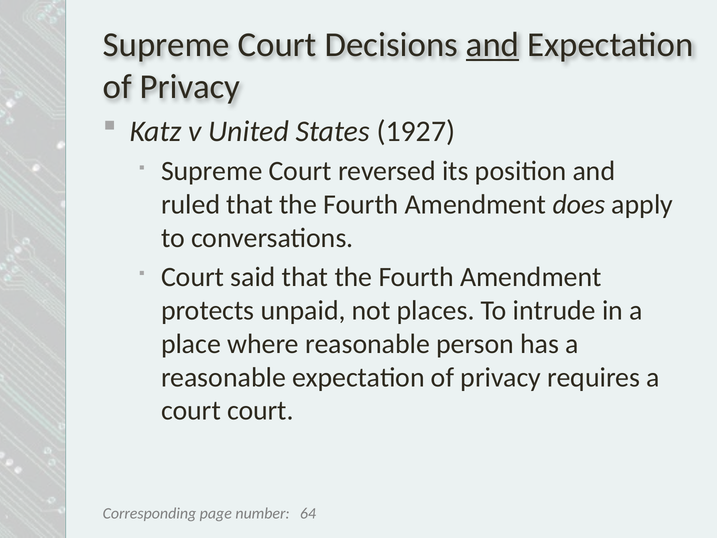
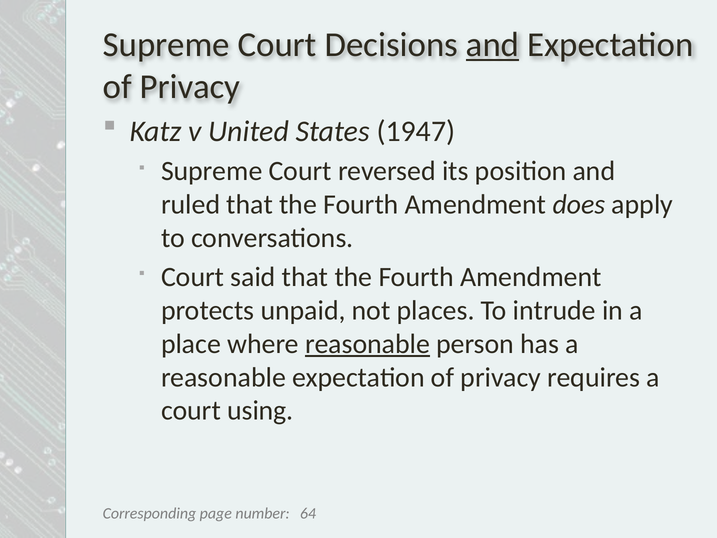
1927: 1927 -> 1947 (416, 131)
reasonable underline: none -> present (367, 344)
court court: court -> using (260, 411)
